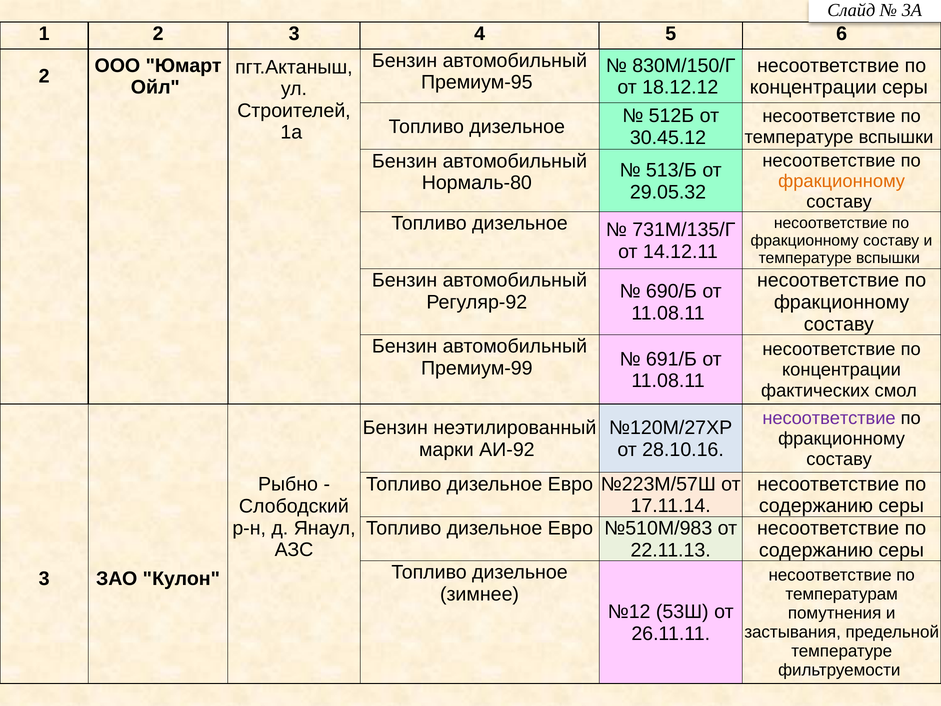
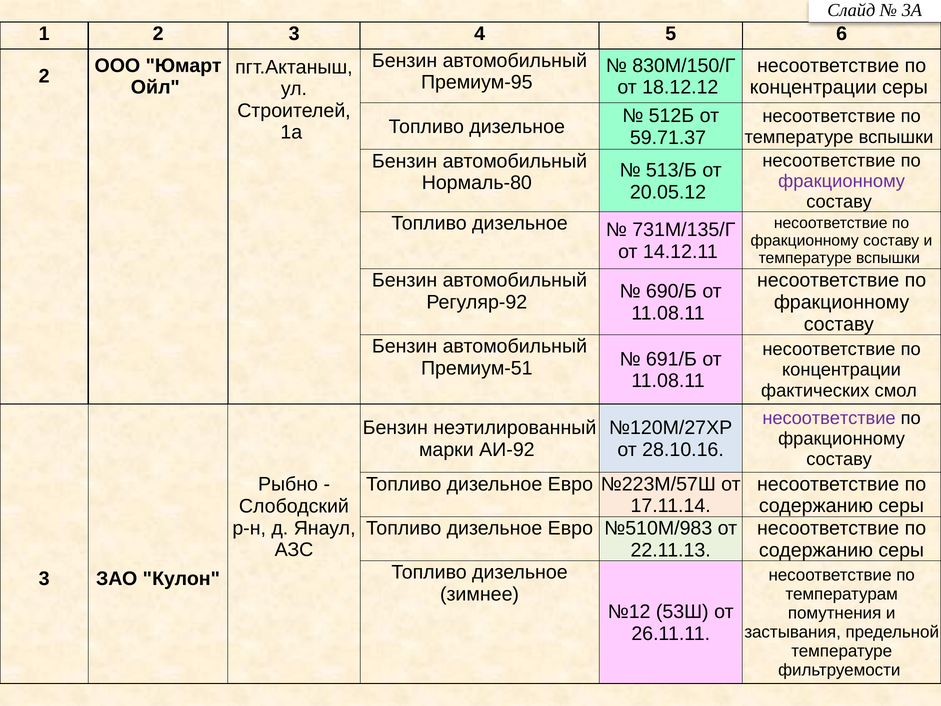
30.45.12: 30.45.12 -> 59.71.37 (668, 138)
фракционному colour: orange -> purple (842, 181)
29.05.32: 29.05.32 -> 20.05.12 (668, 192)
Премиум-99: Премиум-99 -> Премиум-51 (477, 368)
